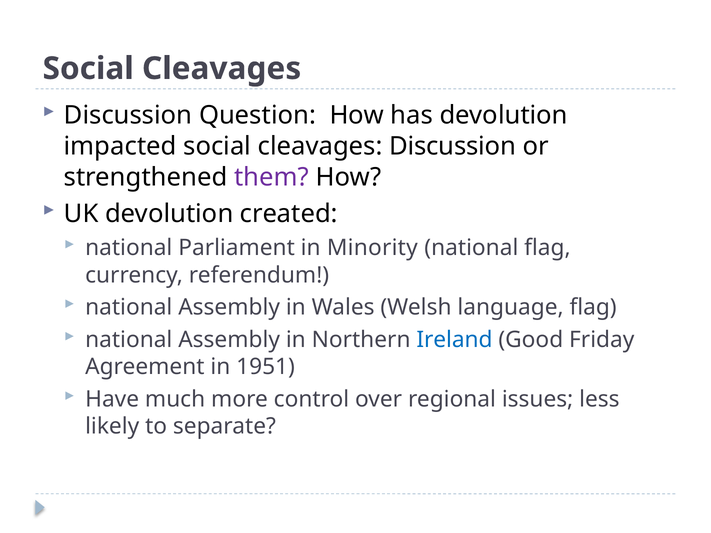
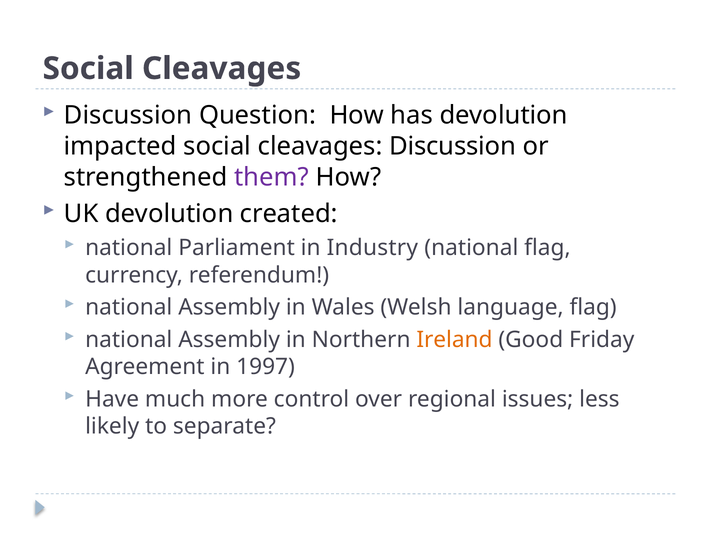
Minority: Minority -> Industry (372, 248)
Ireland colour: blue -> orange (454, 340)
1951: 1951 -> 1997 (266, 367)
